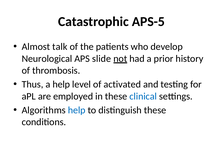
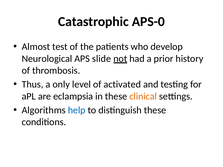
APS-5: APS-5 -> APS-0 (148, 22)
talk: talk -> test (60, 47)
a help: help -> only (61, 84)
employed: employed -> eclampsia (73, 96)
clinical colour: blue -> orange (143, 96)
